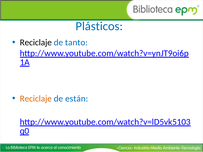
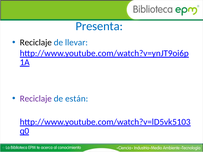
Plásticos: Plásticos -> Presenta (99, 26)
tanto: tanto -> llevar (76, 43)
Reciclaje colour: orange -> purple (36, 99)
